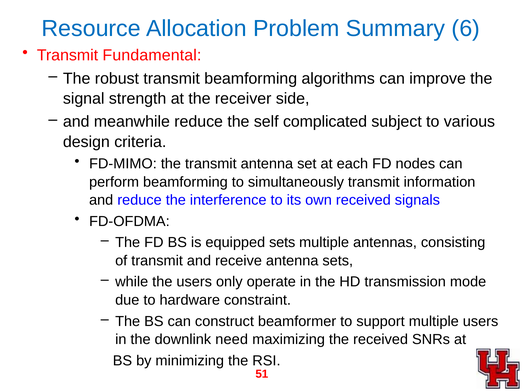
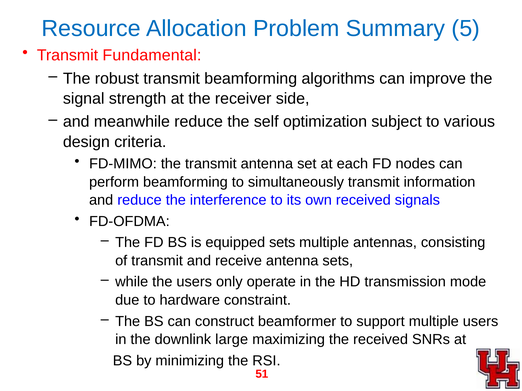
6: 6 -> 5 (466, 29)
complicated: complicated -> optimization (325, 122)
need: need -> large (232, 340)
